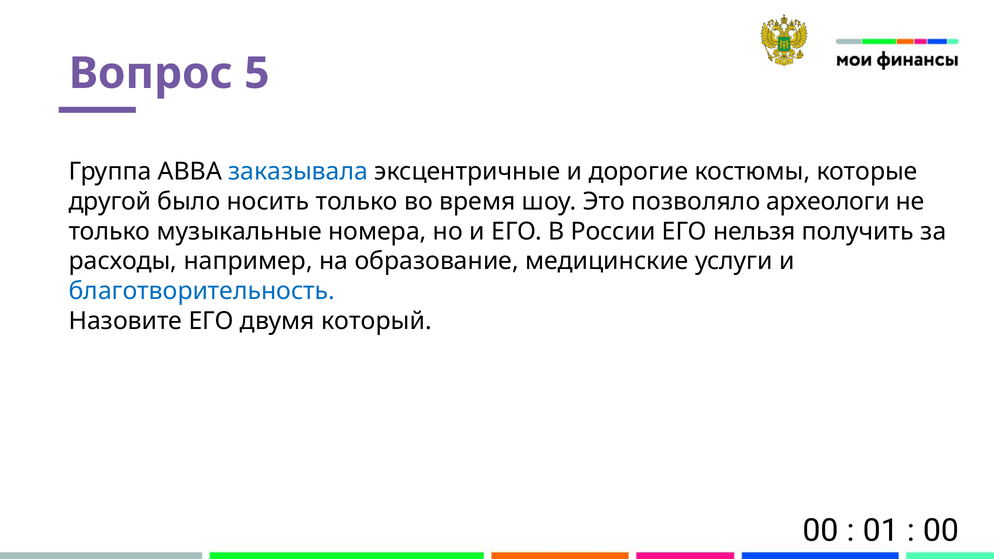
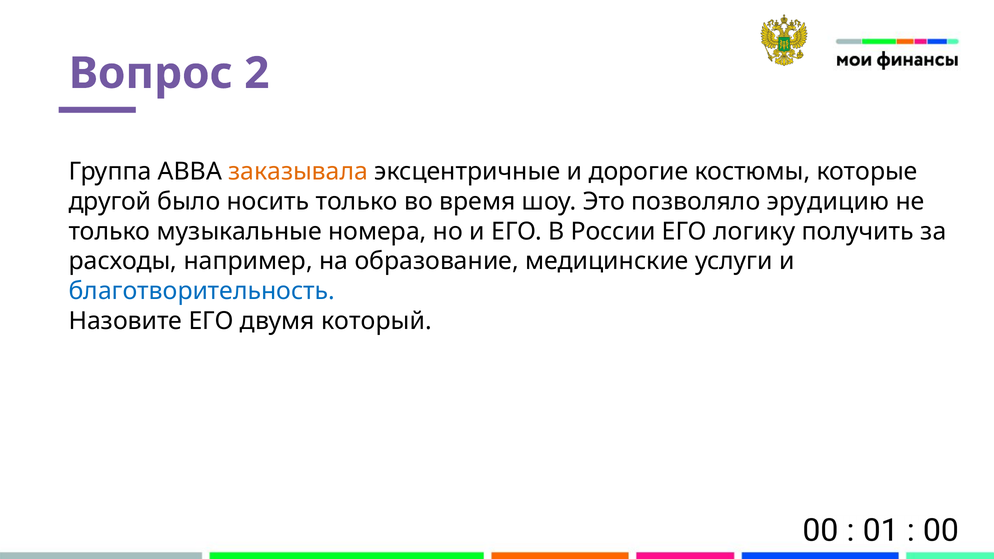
5: 5 -> 2 (257, 73)
заказывала colour: blue -> orange (298, 172)
археологи: археологи -> эрудицию (828, 202)
нельзя: нельзя -> логику (754, 231)
